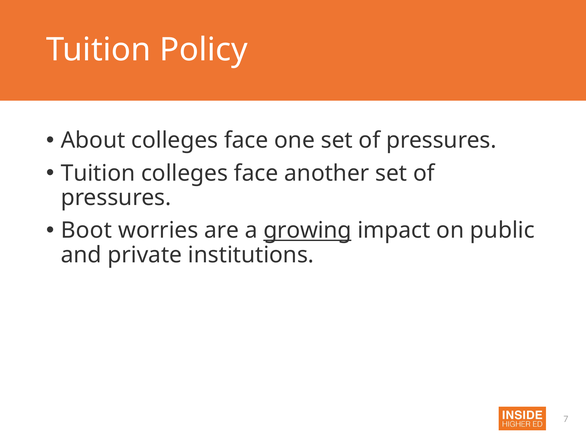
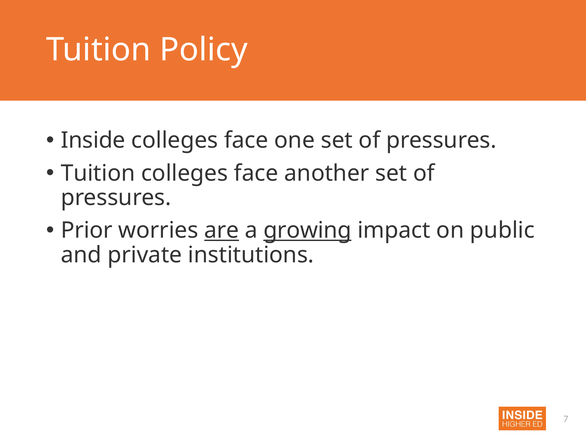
About: About -> Inside (93, 141)
Boot: Boot -> Prior (87, 231)
are underline: none -> present (222, 231)
